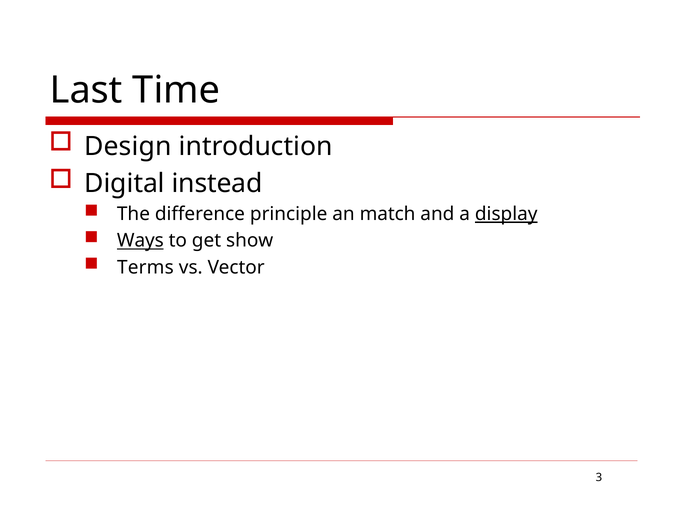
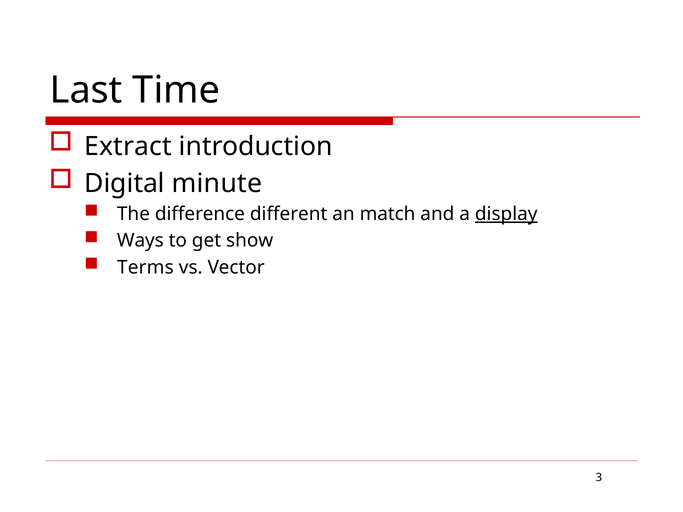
Design: Design -> Extract (128, 146)
instead: instead -> minute (217, 184)
principle: principle -> different (289, 214)
Ways underline: present -> none (140, 241)
